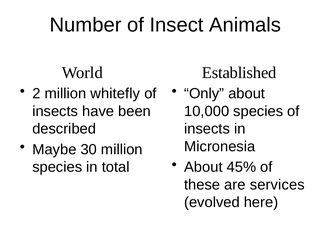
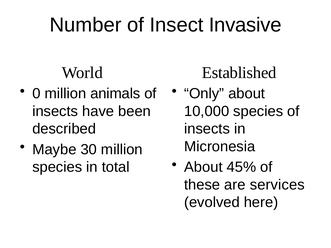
Animals: Animals -> Invasive (245, 25)
2: 2 -> 0 (36, 94)
whitefly: whitefly -> animals (115, 94)
